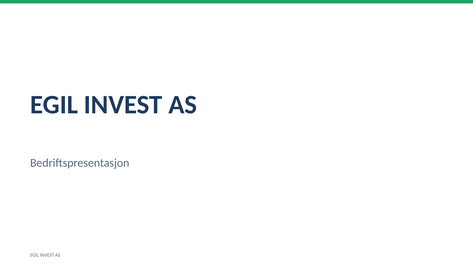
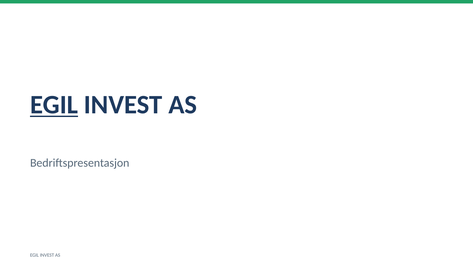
EGIL underline: none -> present (54, 105)
